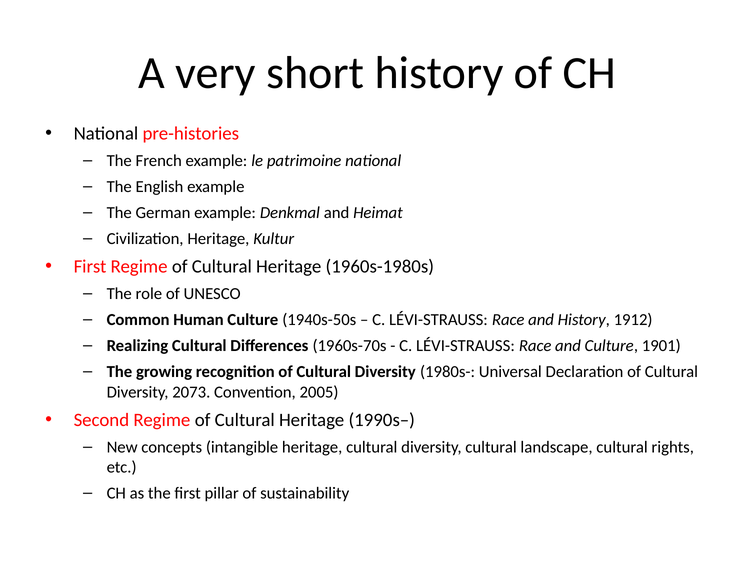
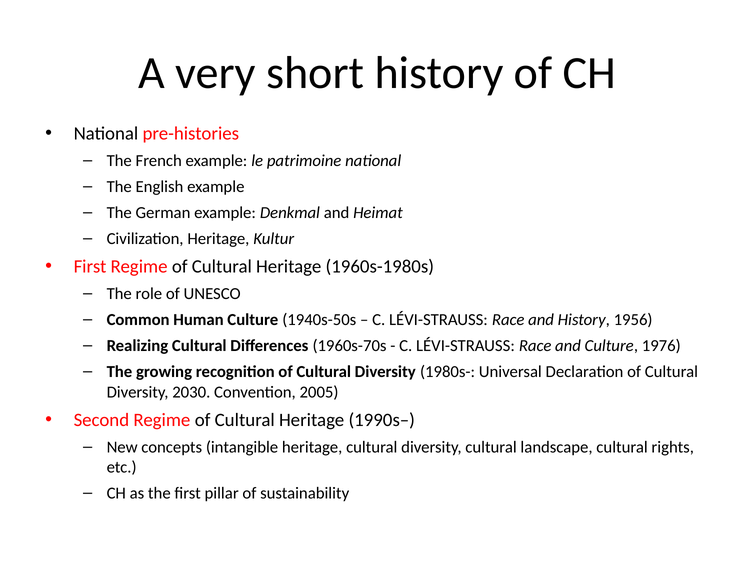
1912: 1912 -> 1956 (633, 320)
1901: 1901 -> 1976 (661, 346)
2073: 2073 -> 2030 (191, 392)
